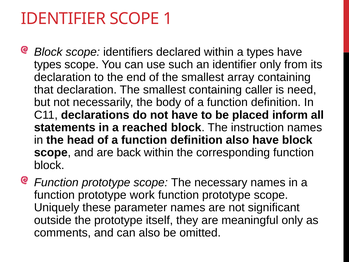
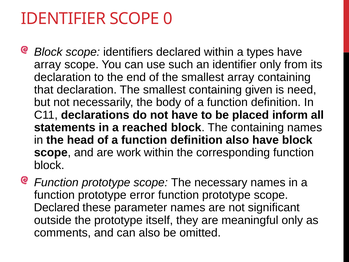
1: 1 -> 0 (168, 19)
types: types -> array (48, 65)
caller: caller -> given (259, 90)
The instruction: instruction -> containing (257, 127)
back: back -> work (129, 152)
work: work -> error (142, 195)
Uniquely: Uniquely -> Declared (57, 207)
